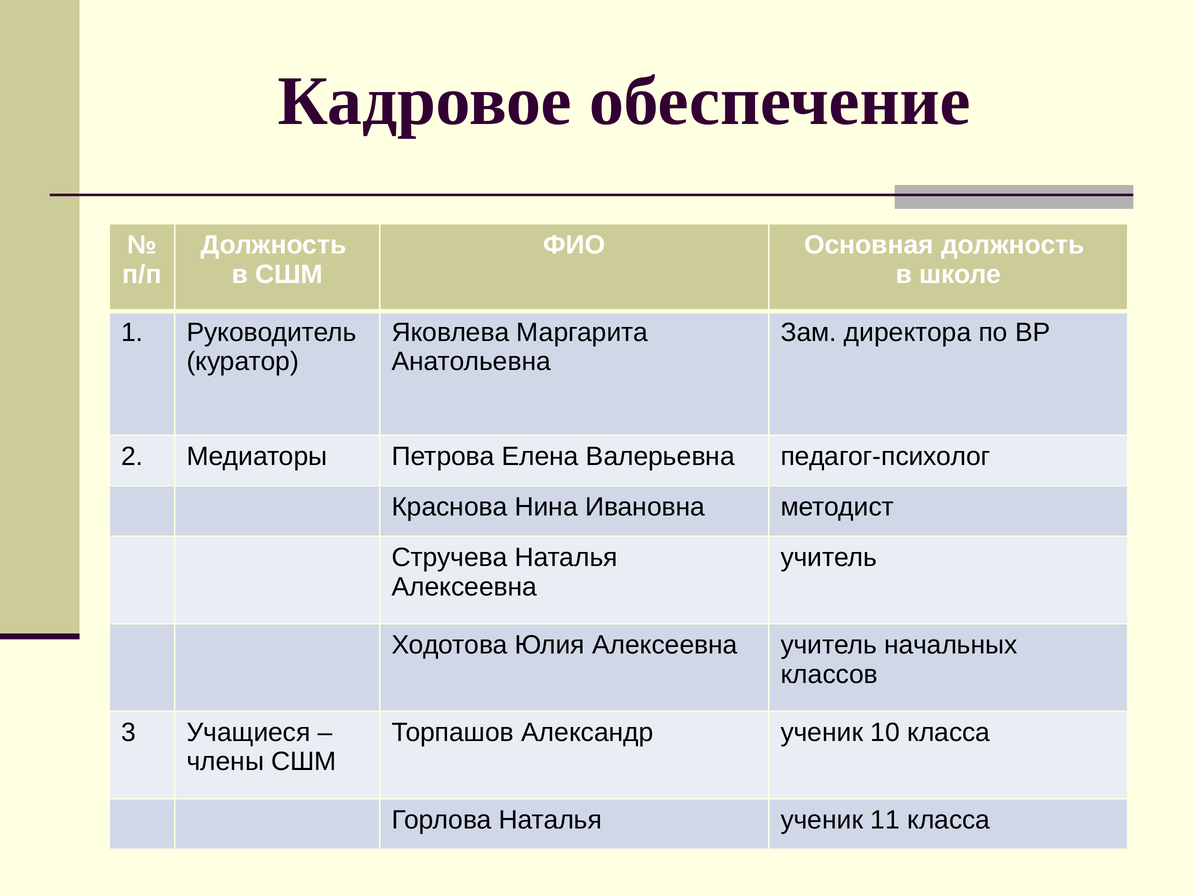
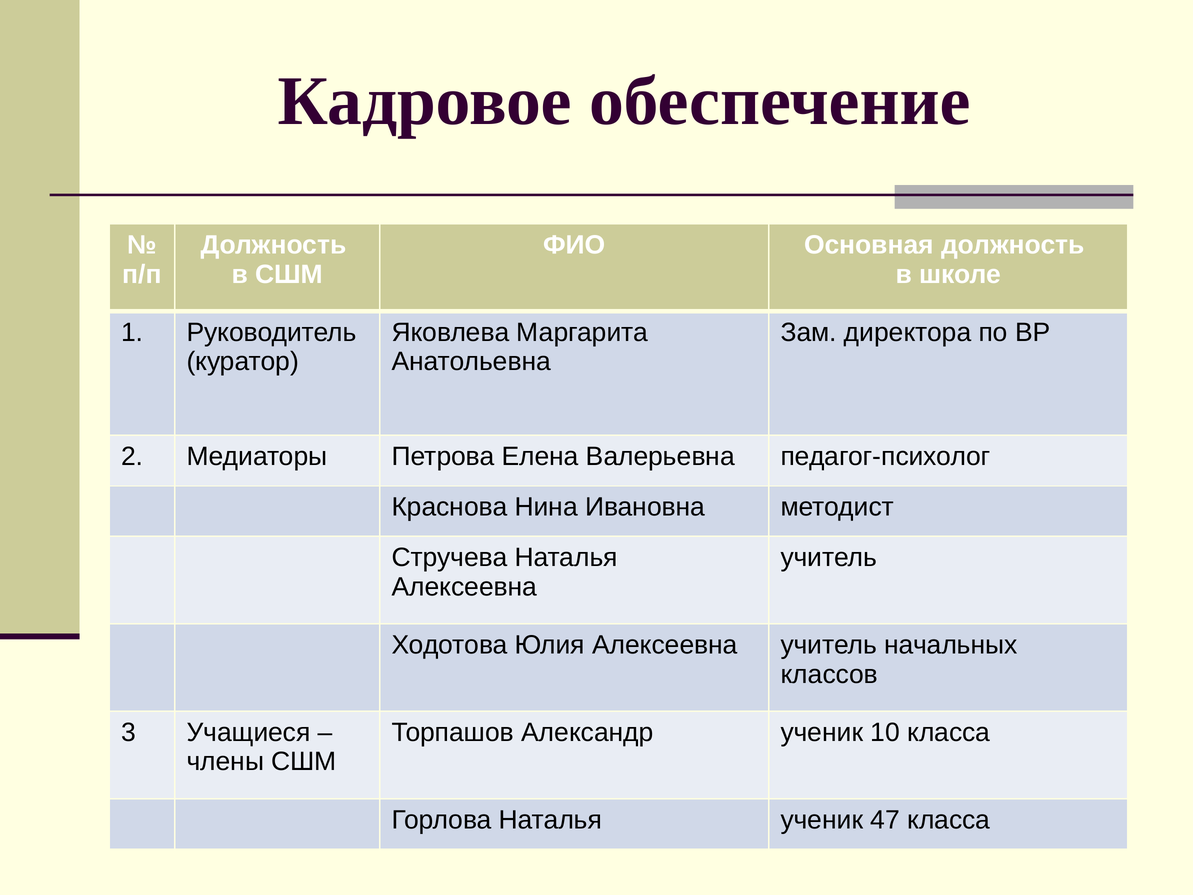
11: 11 -> 47 (885, 820)
